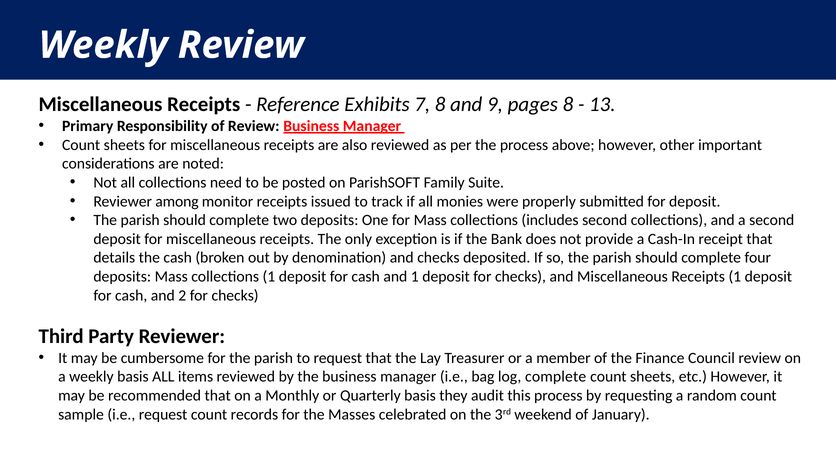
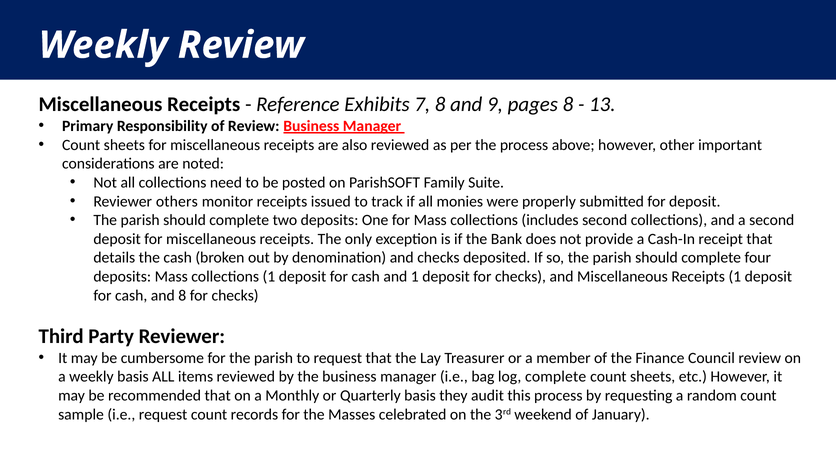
among: among -> others (177, 201)
and 2: 2 -> 8 (182, 295)
